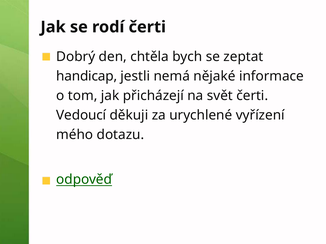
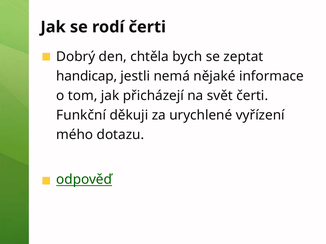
Vedoucí: Vedoucí -> Funkční (81, 115)
